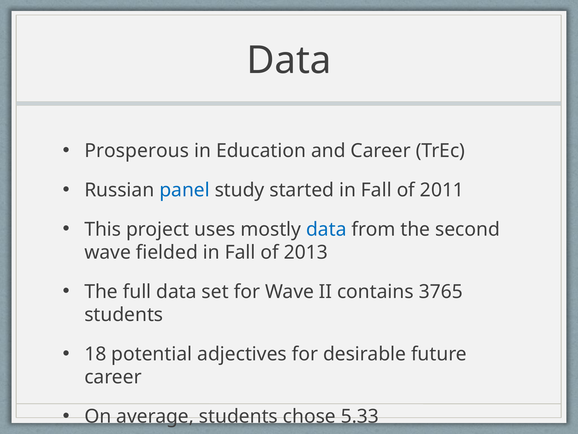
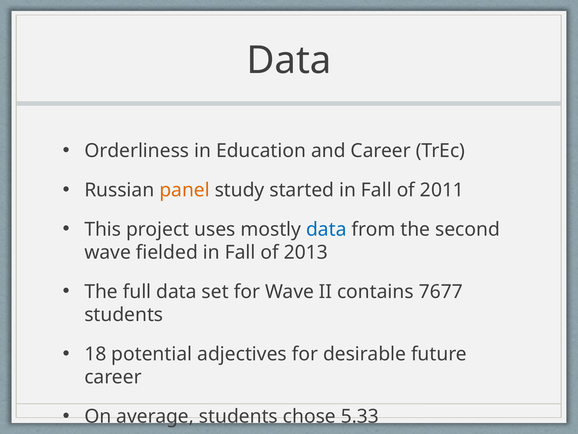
Prosperous: Prosperous -> Orderliness (137, 151)
panel colour: blue -> orange (185, 190)
3765: 3765 -> 7677 (441, 291)
